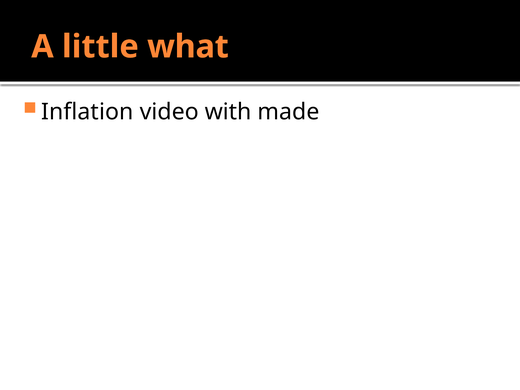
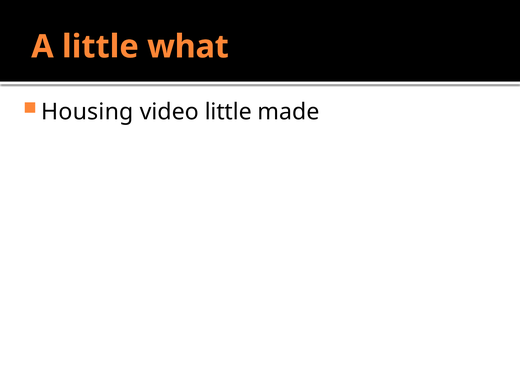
Inflation: Inflation -> Housing (87, 112)
video with: with -> little (228, 112)
